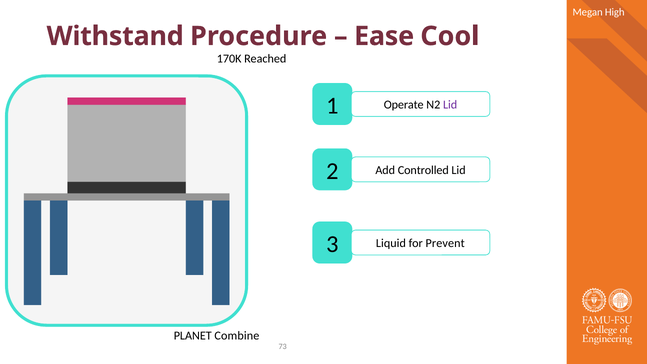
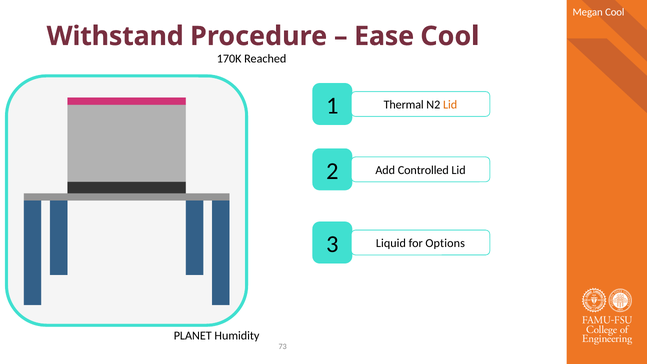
Megan High: High -> Cool (615, 12)
Operate: Operate -> Thermal (404, 105)
Lid colour: purple -> orange (450, 105)
Prevent: Prevent -> Options (445, 243)
Combine: Combine -> Humidity (237, 335)
